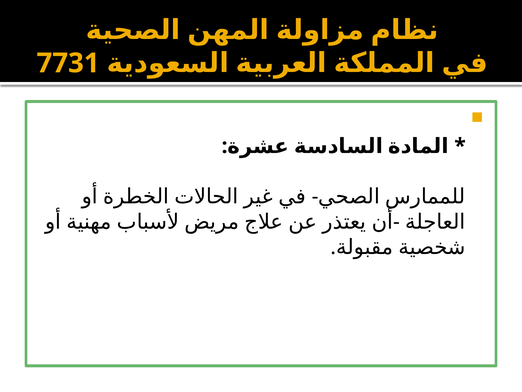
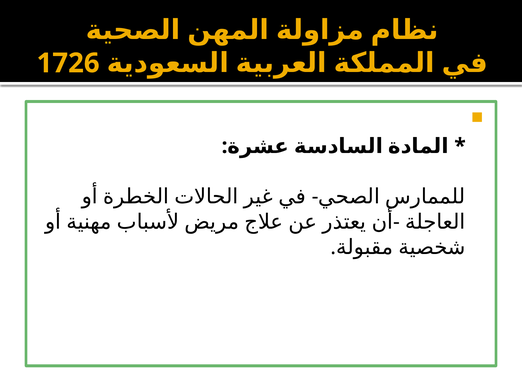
7731: 7731 -> 1726 (68, 63)
